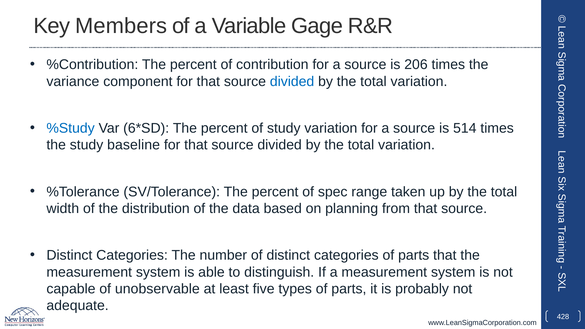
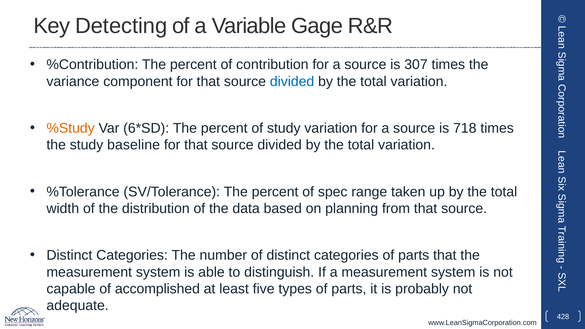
Members: Members -> Detecting (121, 26)
206: 206 -> 307 (416, 65)
%Study colour: blue -> orange (71, 128)
514: 514 -> 718 (465, 128)
unobservable: unobservable -> accomplished (157, 289)
